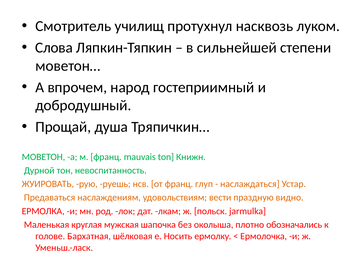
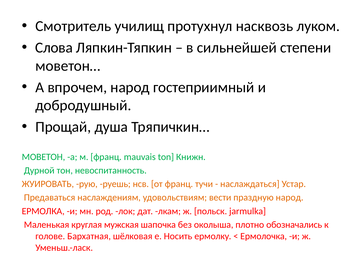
глуп: глуп -> тучи (204, 184)
праздную видно: видно -> народ (290, 197)
